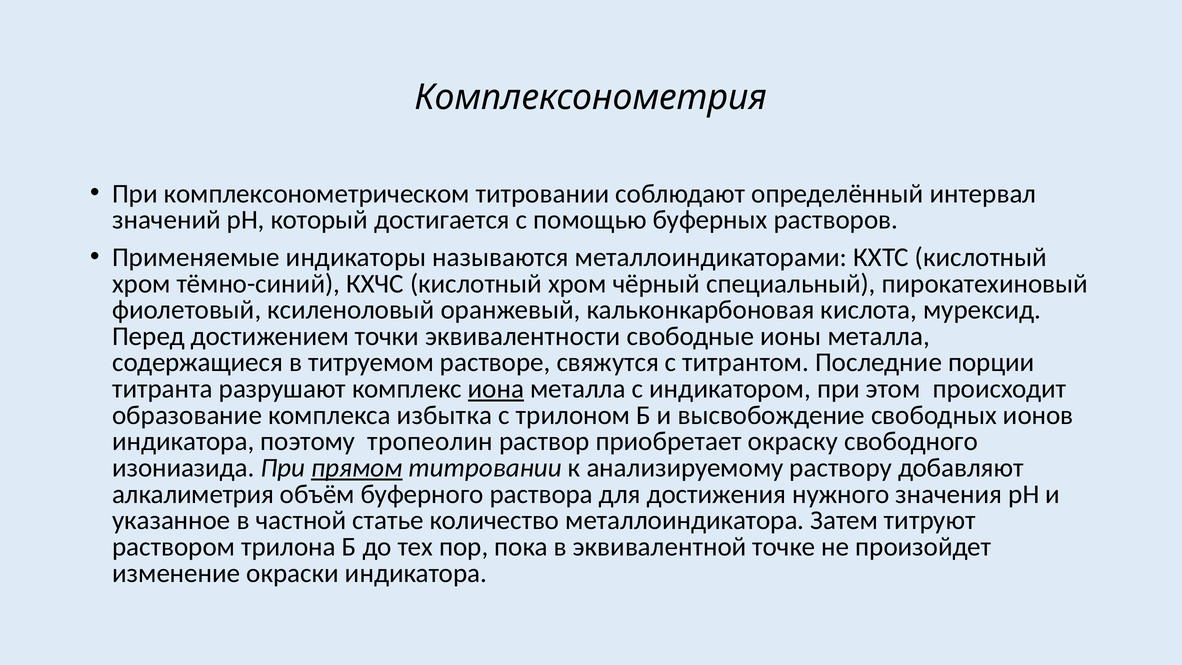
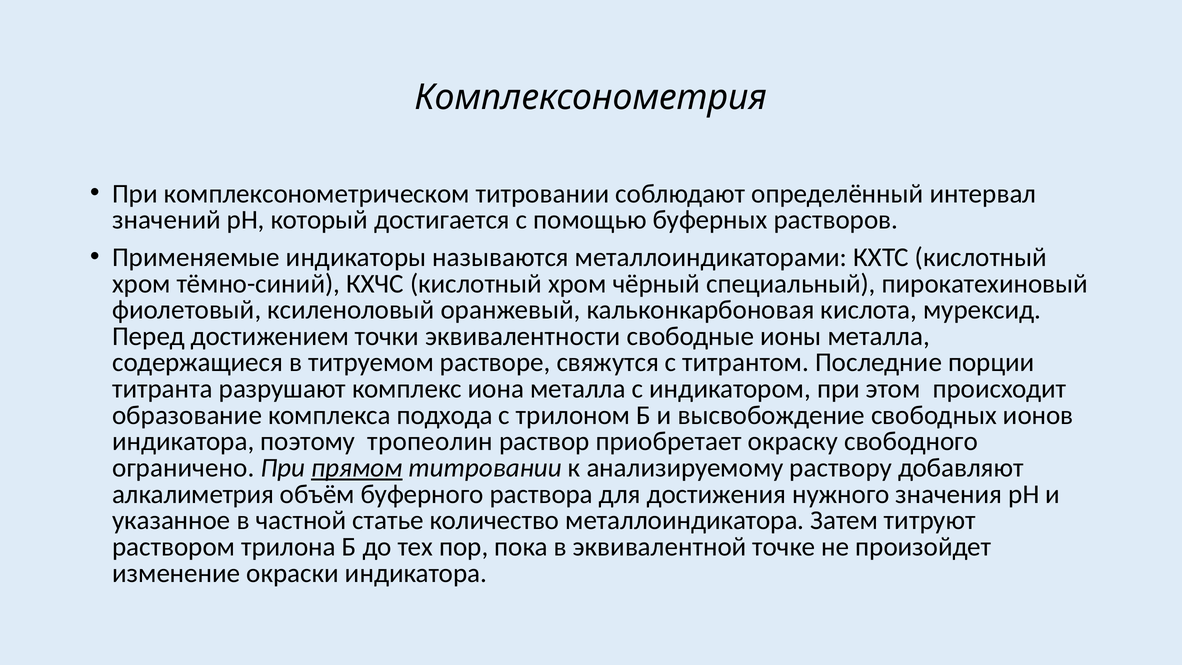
иона underline: present -> none (496, 389)
избытка: избытка -> подхода (445, 415)
изониазида: изониазида -> ограничено (183, 468)
